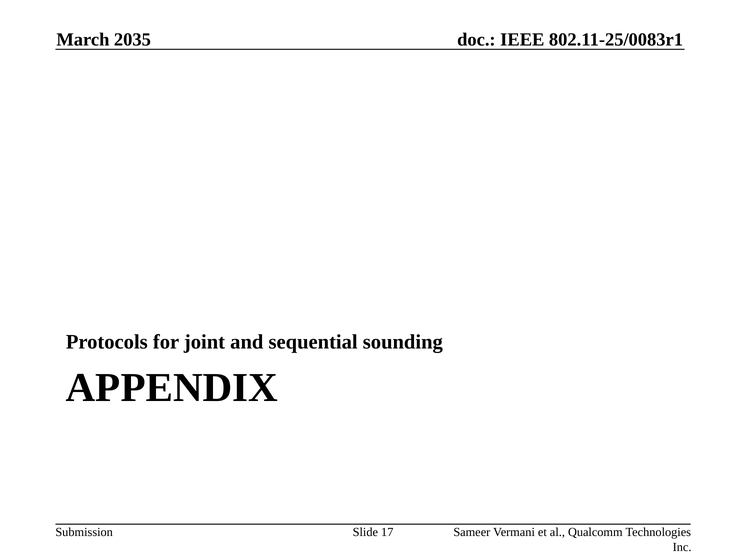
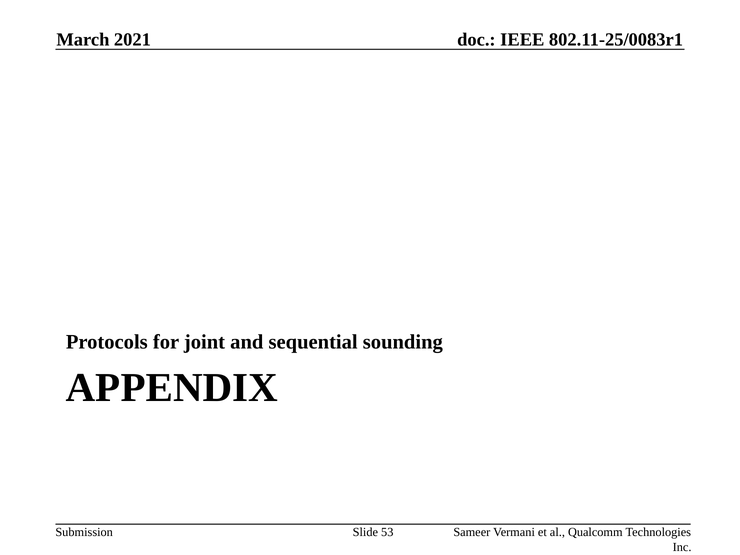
2035: 2035 -> 2021 (132, 39)
17: 17 -> 53 (387, 532)
